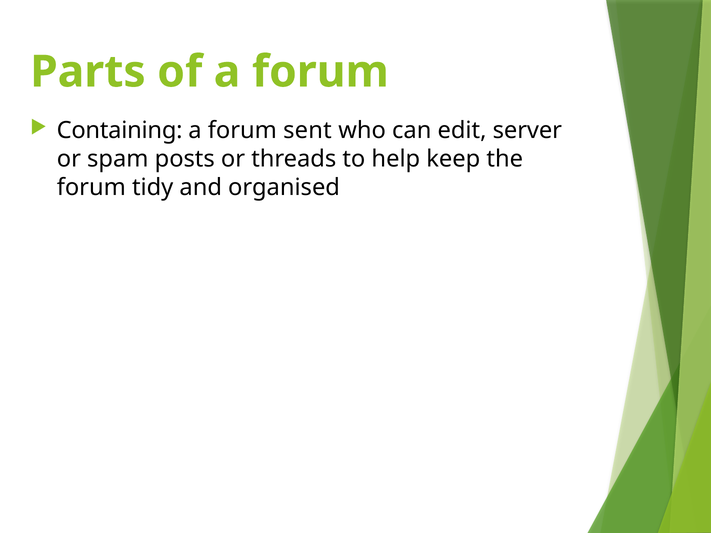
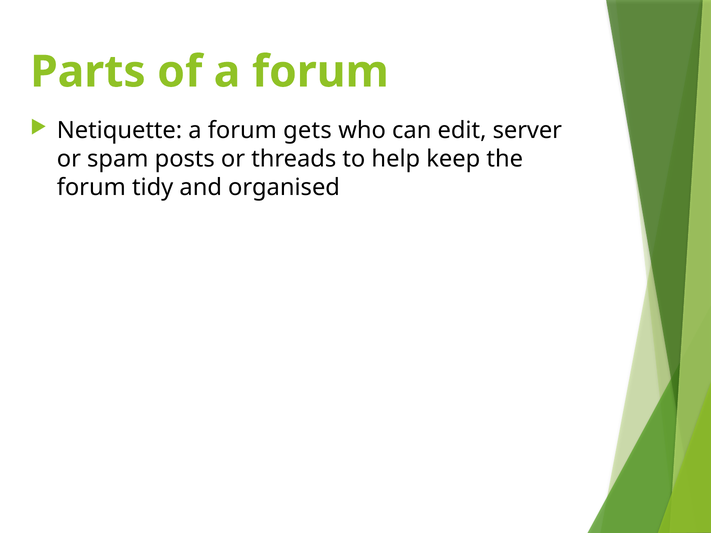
Containing: Containing -> Netiquette (120, 131)
sent: sent -> gets (307, 131)
